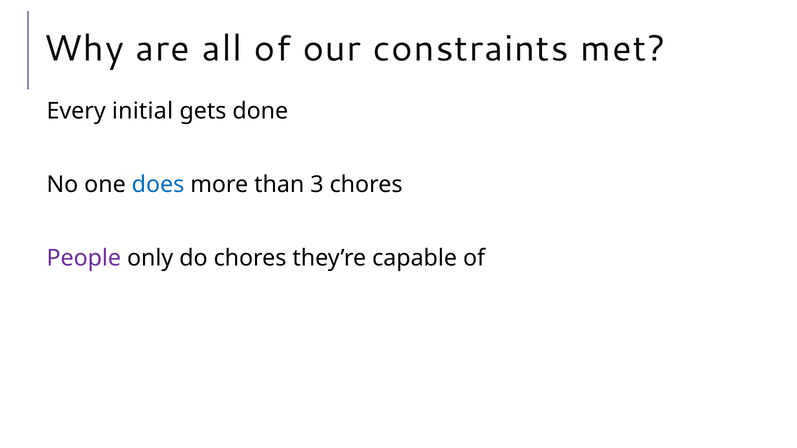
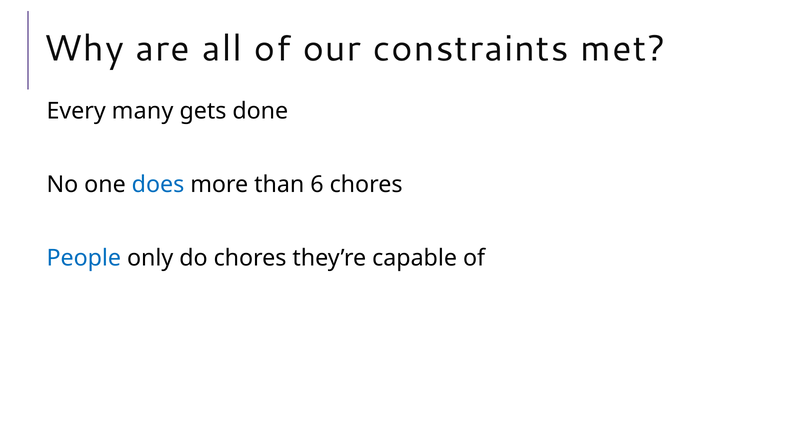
initial: initial -> many (143, 111)
3: 3 -> 6 (317, 185)
People colour: purple -> blue (84, 258)
